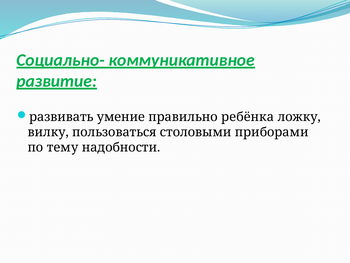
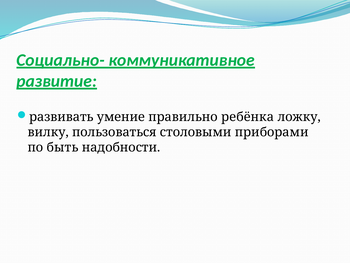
тему: тему -> быть (62, 147)
